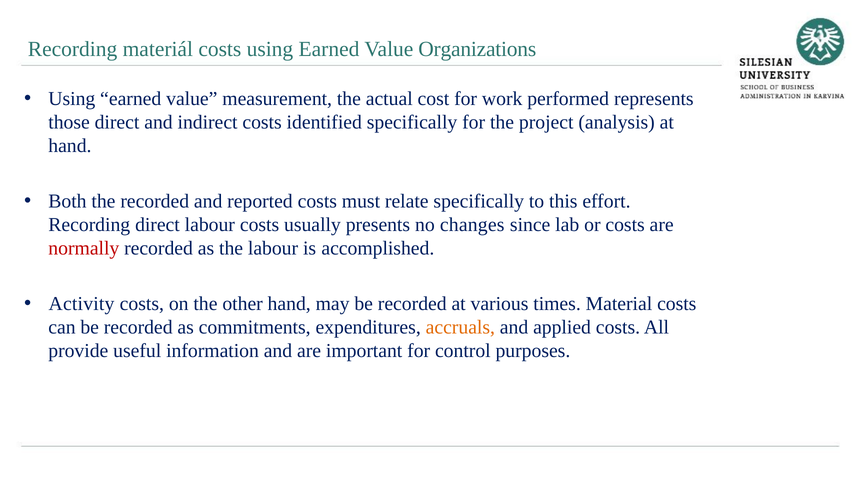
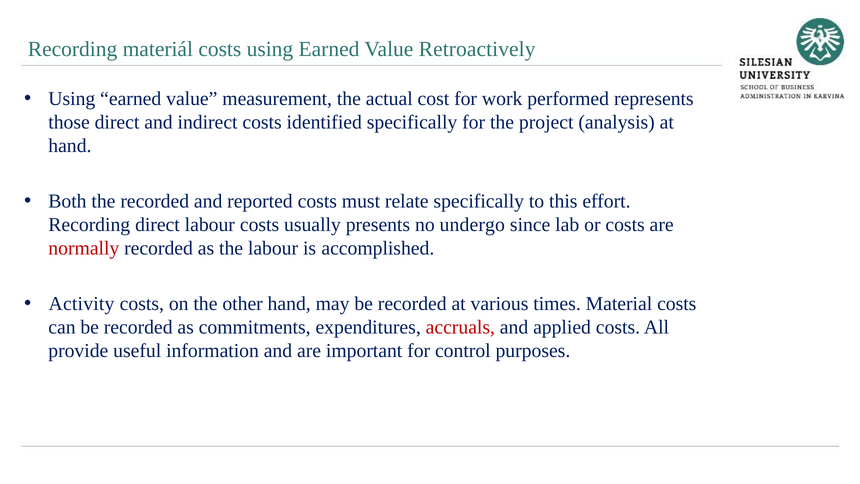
Organizations: Organizations -> Retroactively (477, 49)
changes: changes -> undergo (472, 225)
accruals colour: orange -> red (460, 327)
